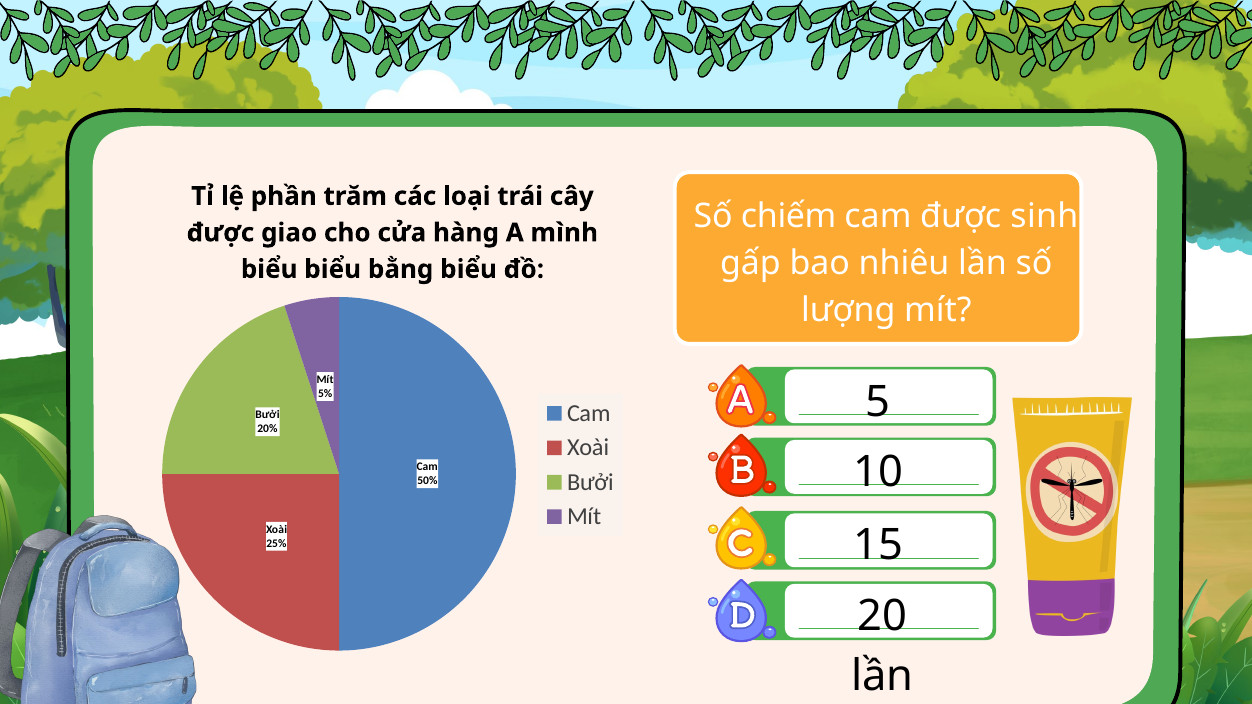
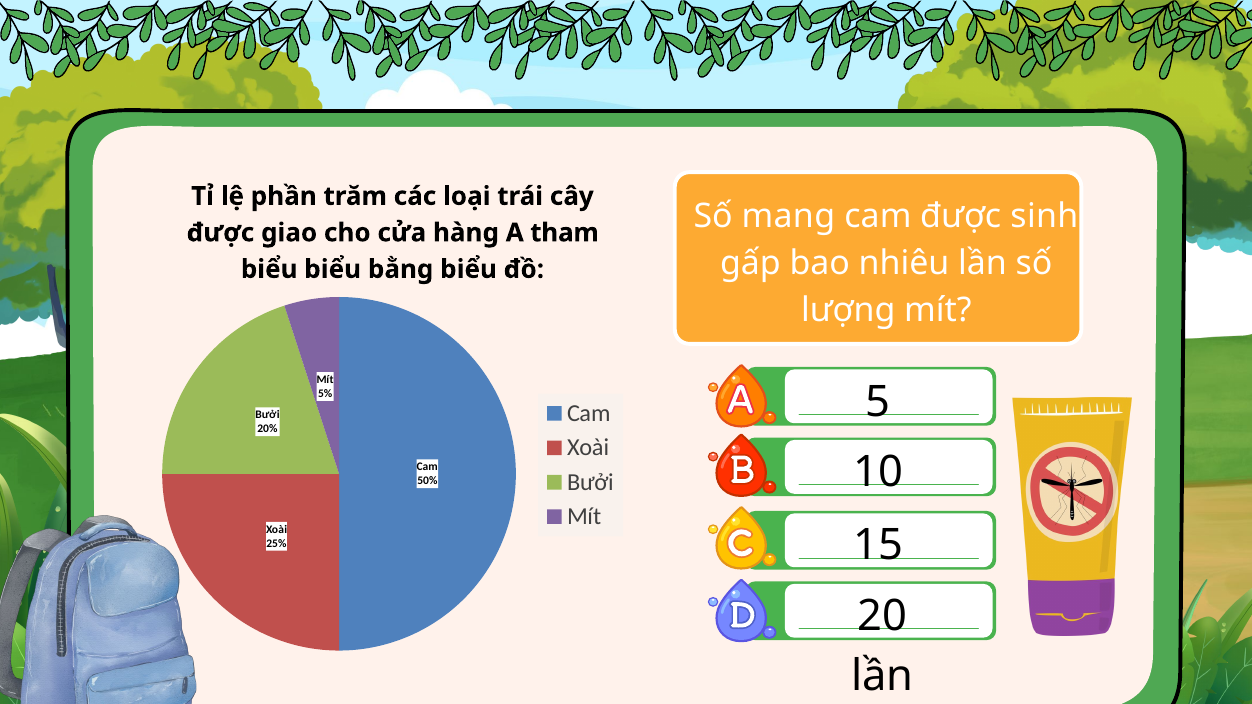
chiếm: chiếm -> mang (788, 216)
mình: mình -> tham (565, 233)
